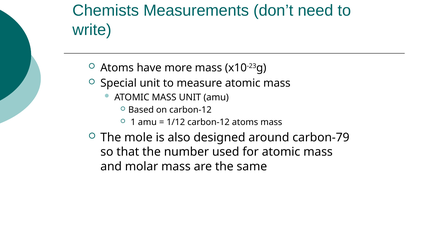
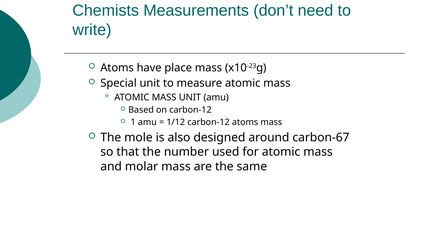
more: more -> place (178, 68)
carbon-79: carbon-79 -> carbon-67 (321, 137)
